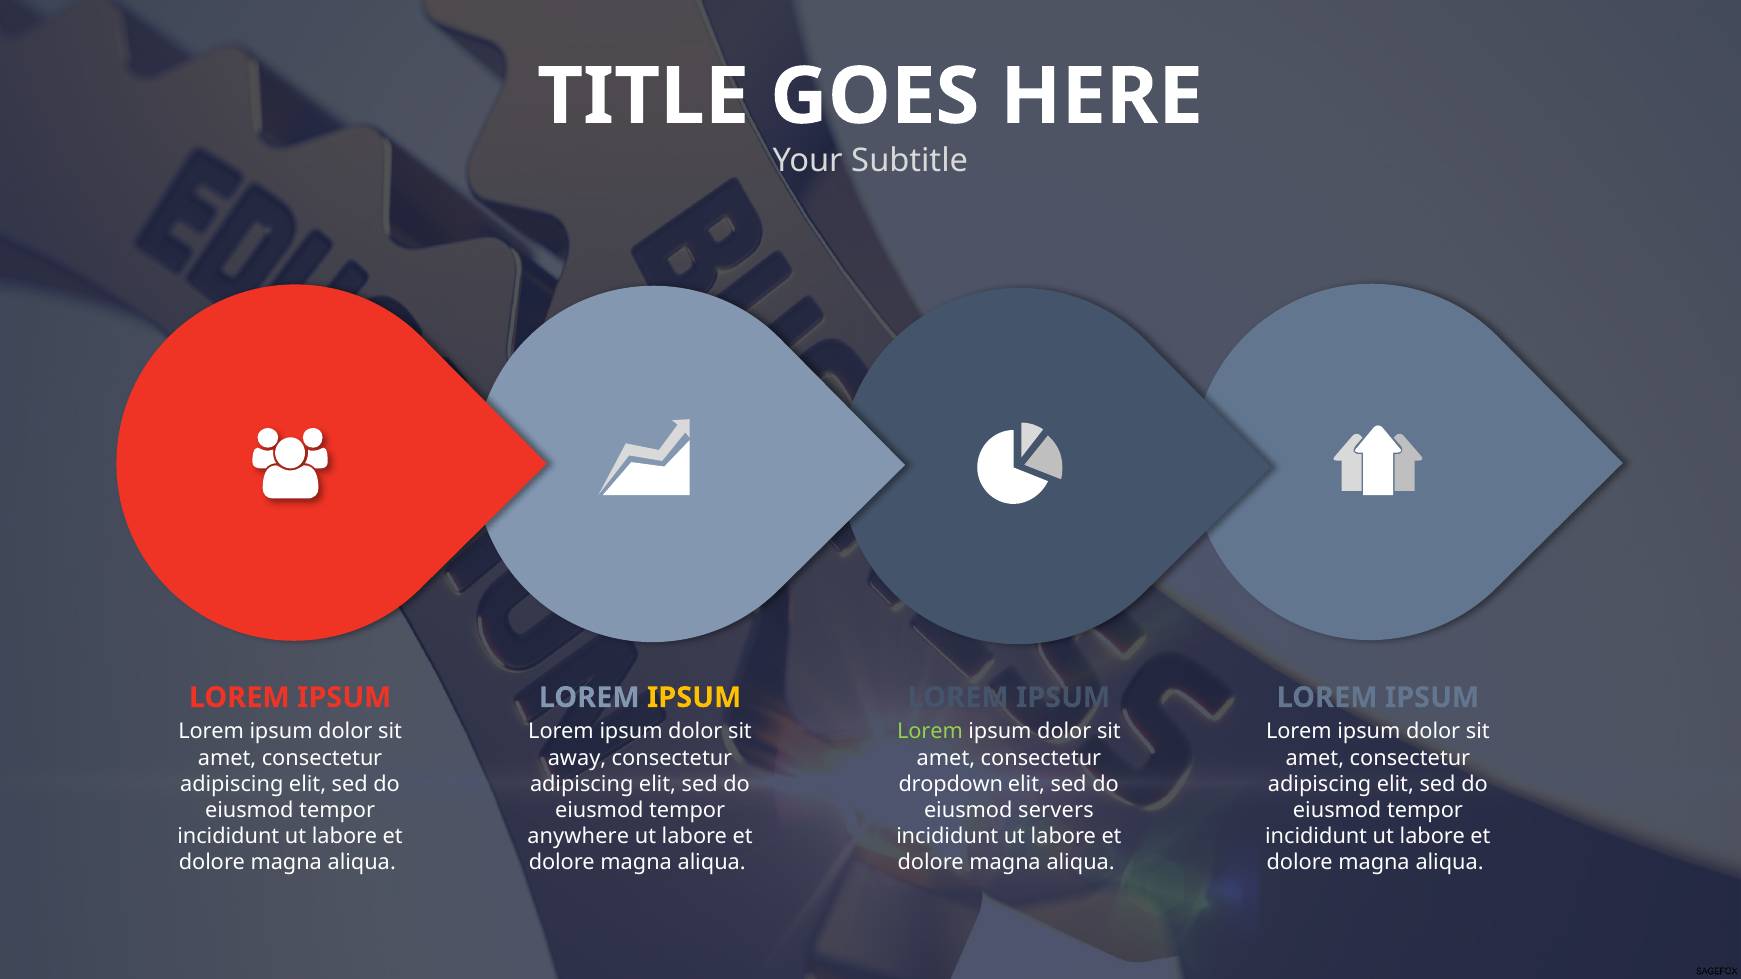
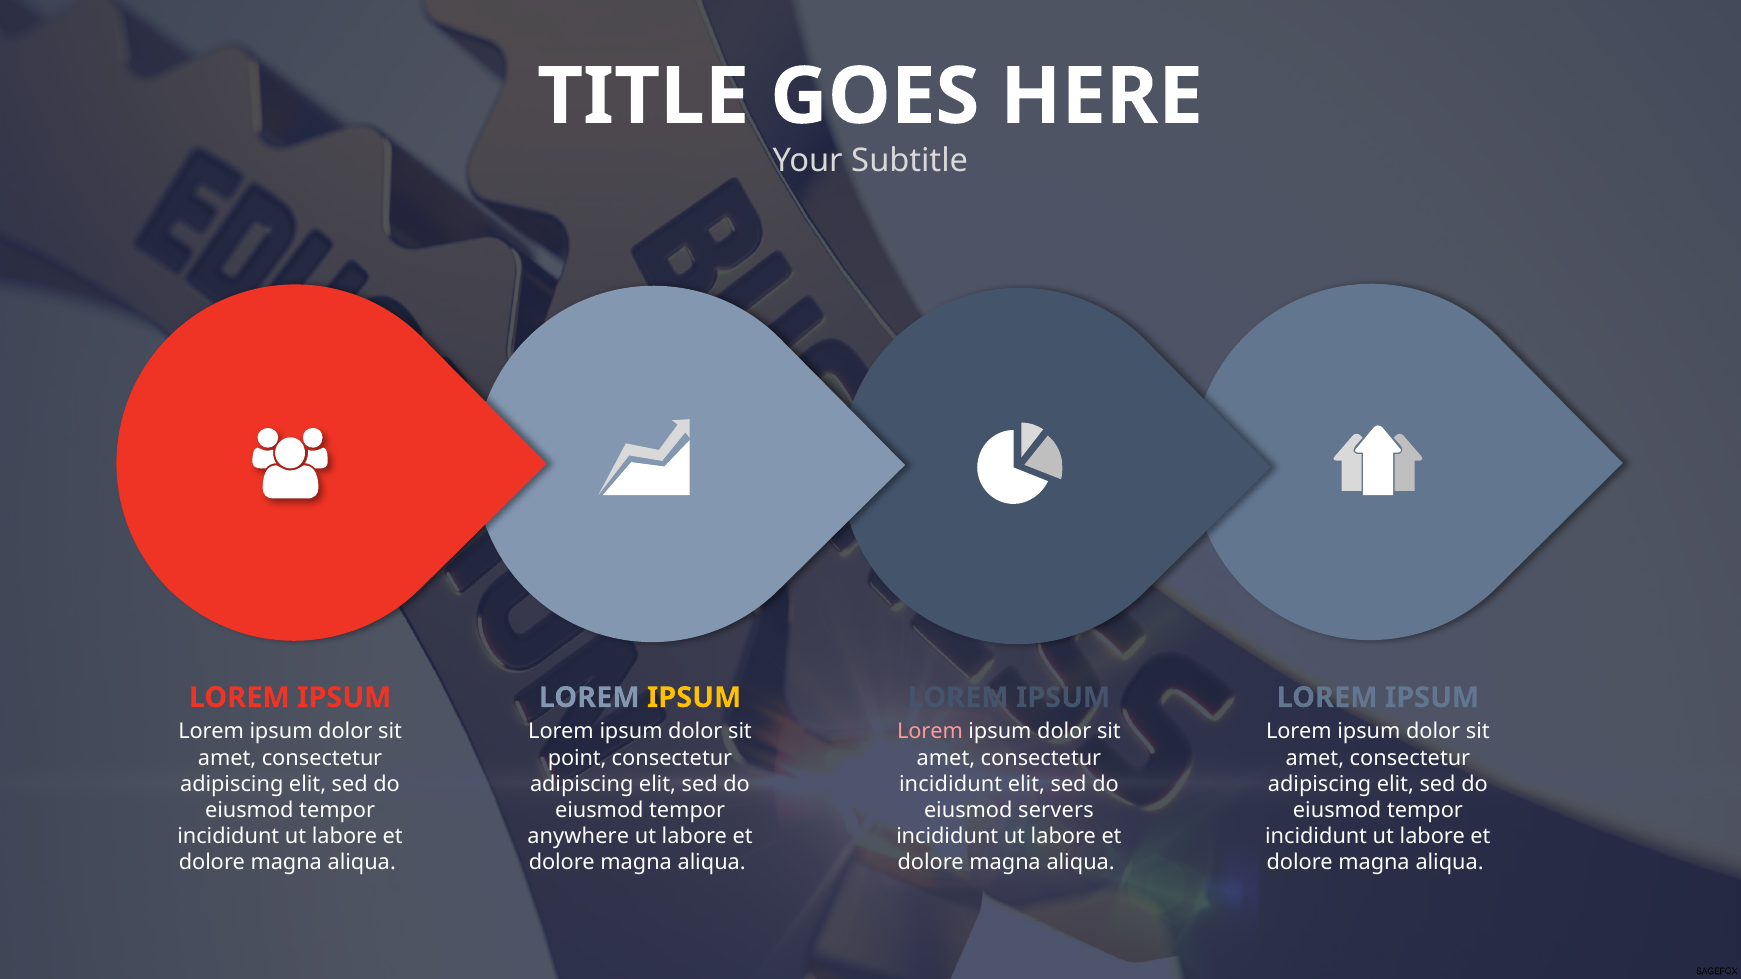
Lorem colour: light green -> pink (930, 732)
away: away -> point (577, 758)
dropdown: dropdown -> incididunt (951, 784)
